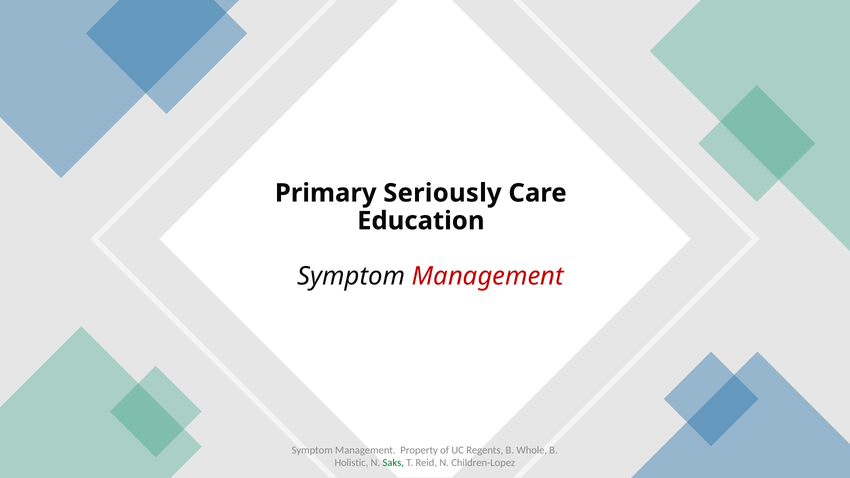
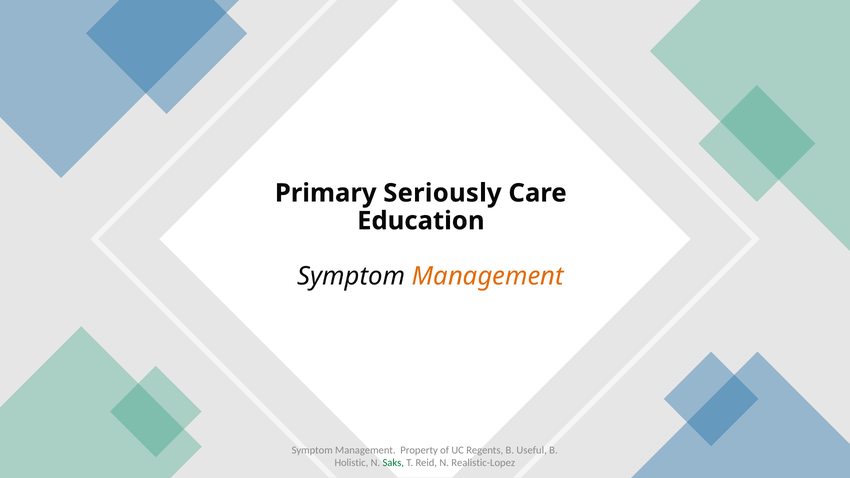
Management colour: red -> orange (488, 276)
Whole: Whole -> Useful (532, 450)
Children-Lopez: Children-Lopez -> Realistic-Lopez (483, 463)
